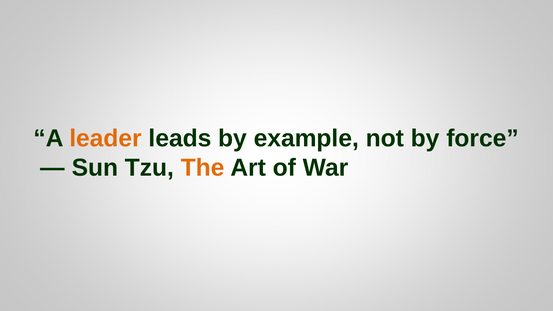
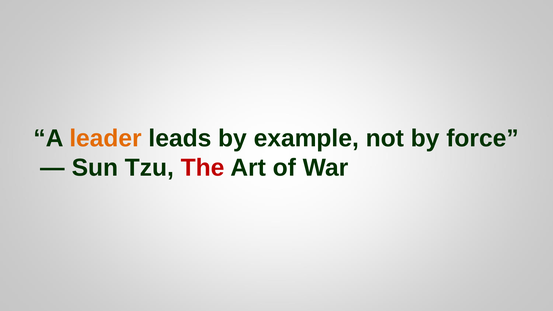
The colour: orange -> red (203, 168)
